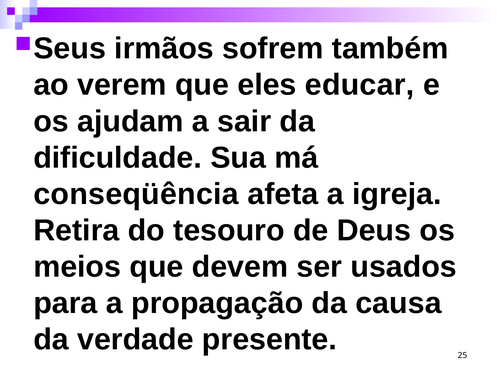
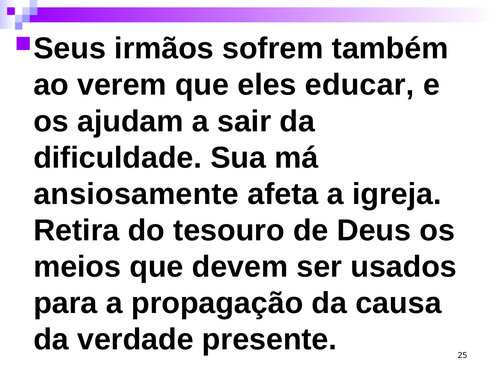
conseqüência: conseqüência -> ansiosamente (136, 194)
